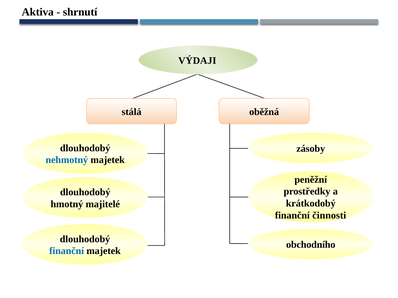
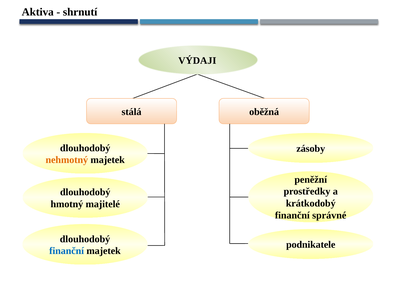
nehmotný colour: blue -> orange (67, 160)
činnosti: činnosti -> správné (329, 216)
obchodního: obchodního -> podnikatele (311, 245)
